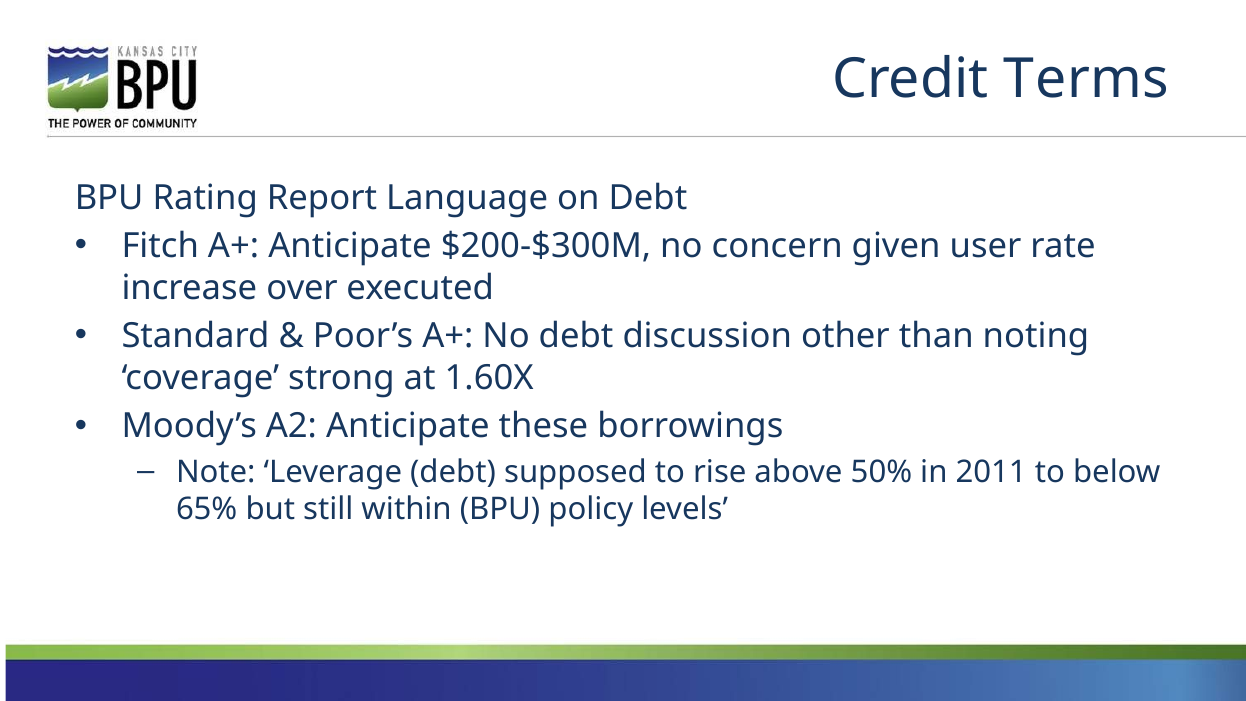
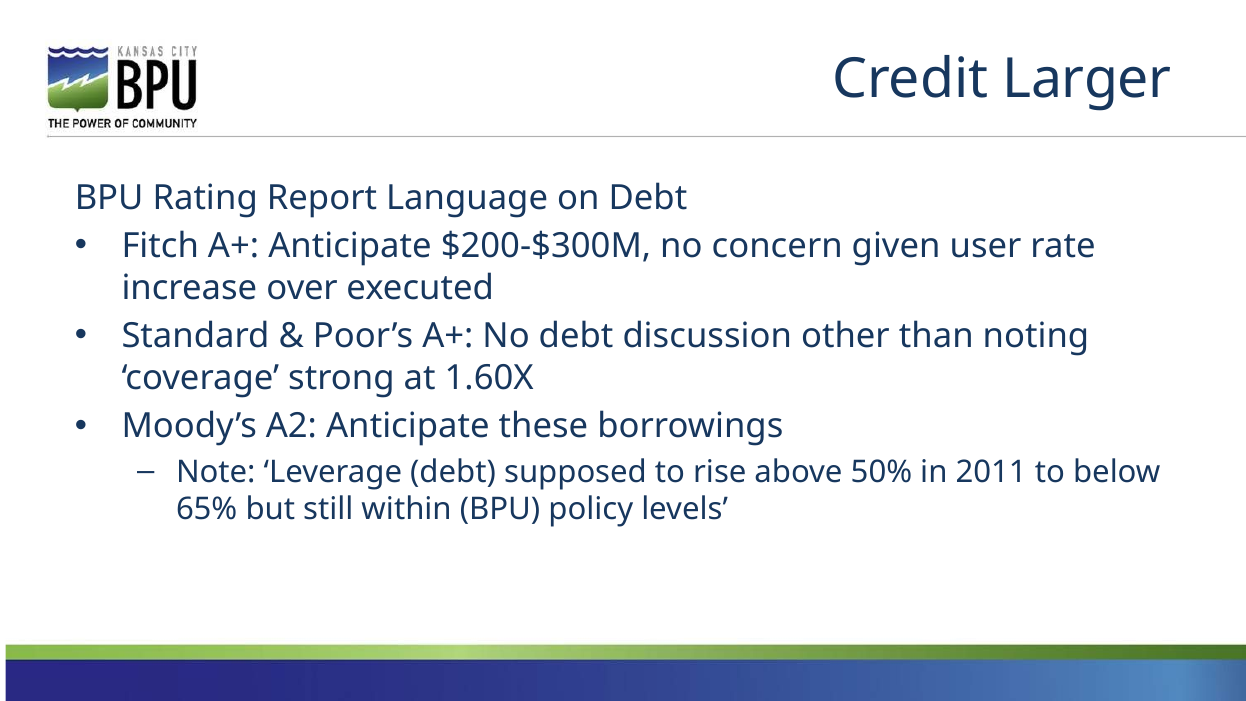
Terms: Terms -> Larger (1087, 79)
